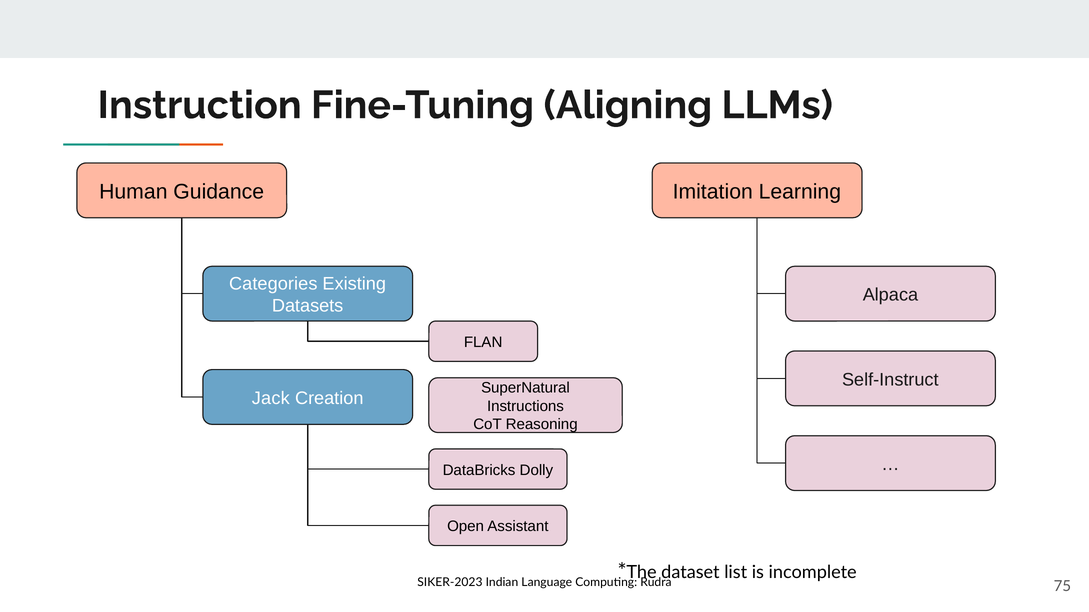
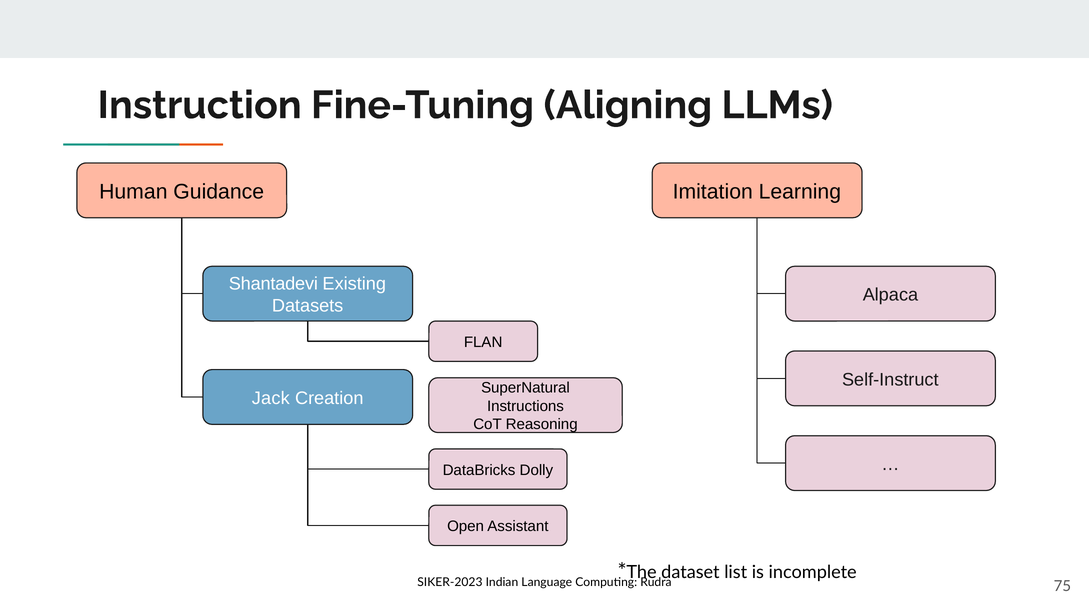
Categories: Categories -> Shantadevi (273, 284)
